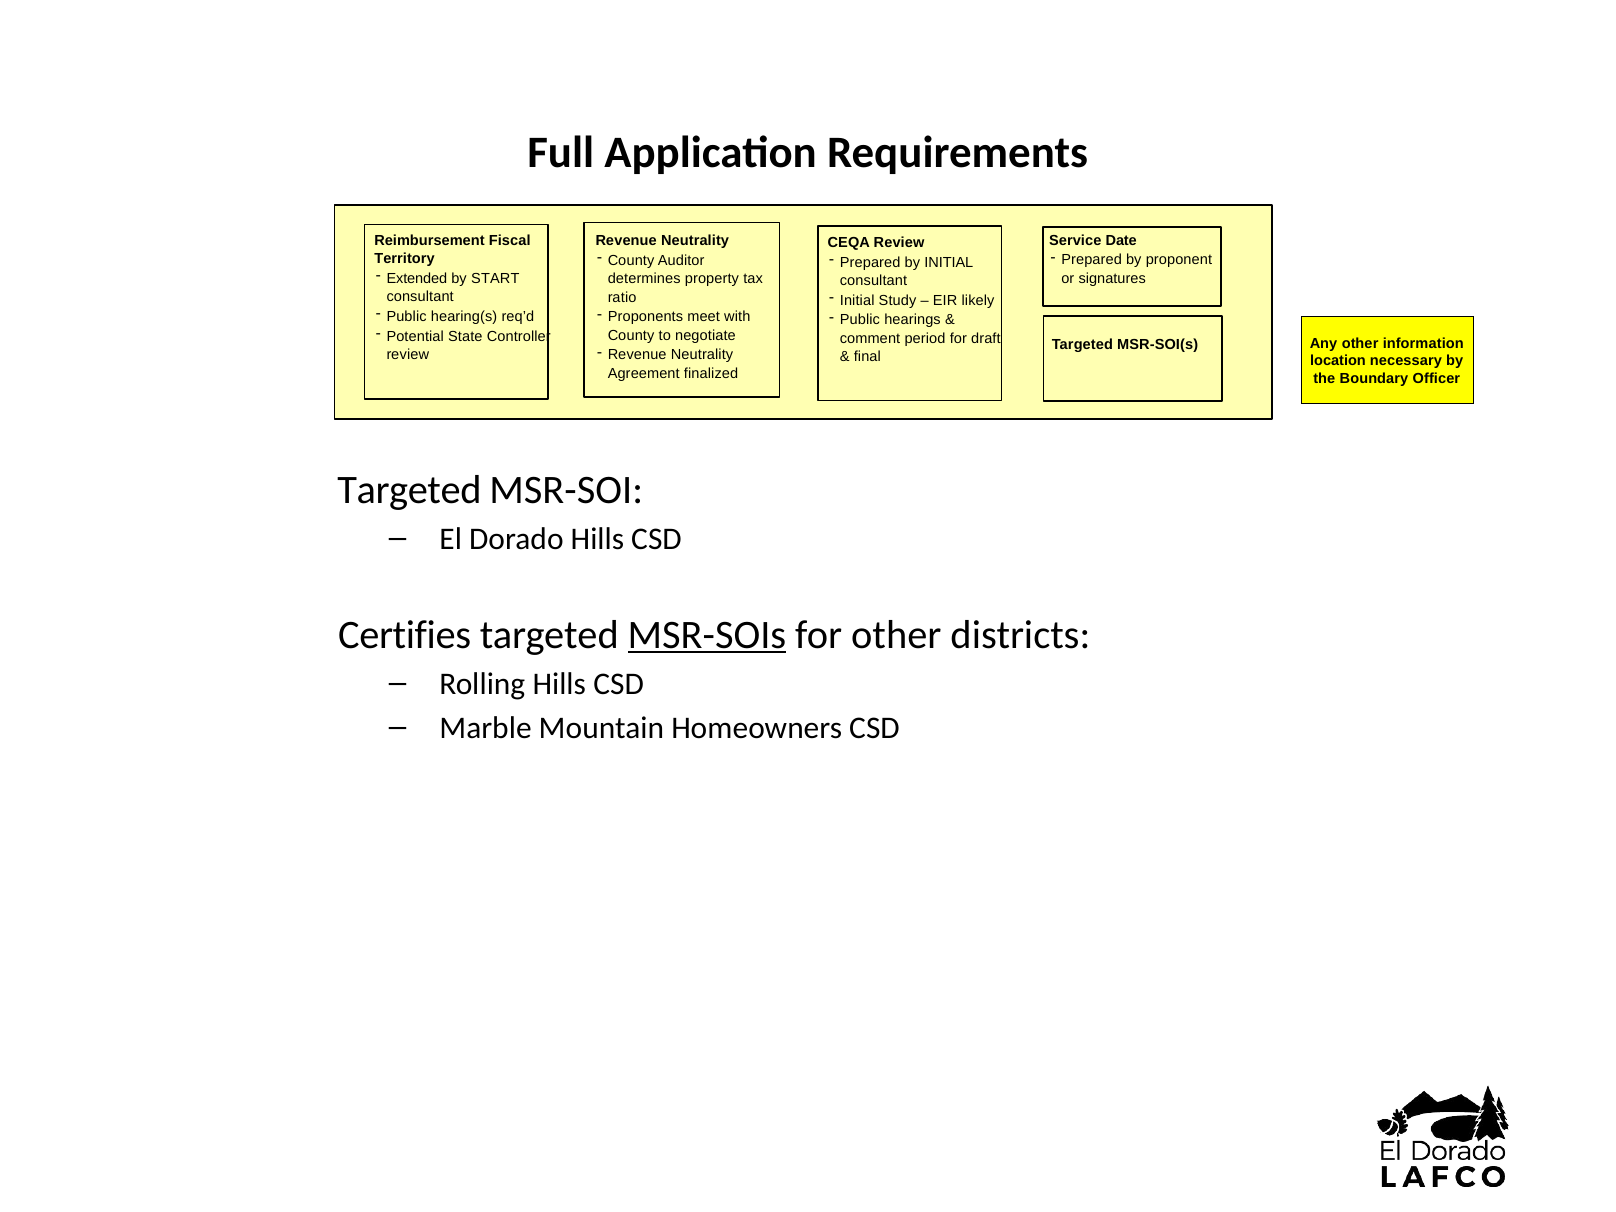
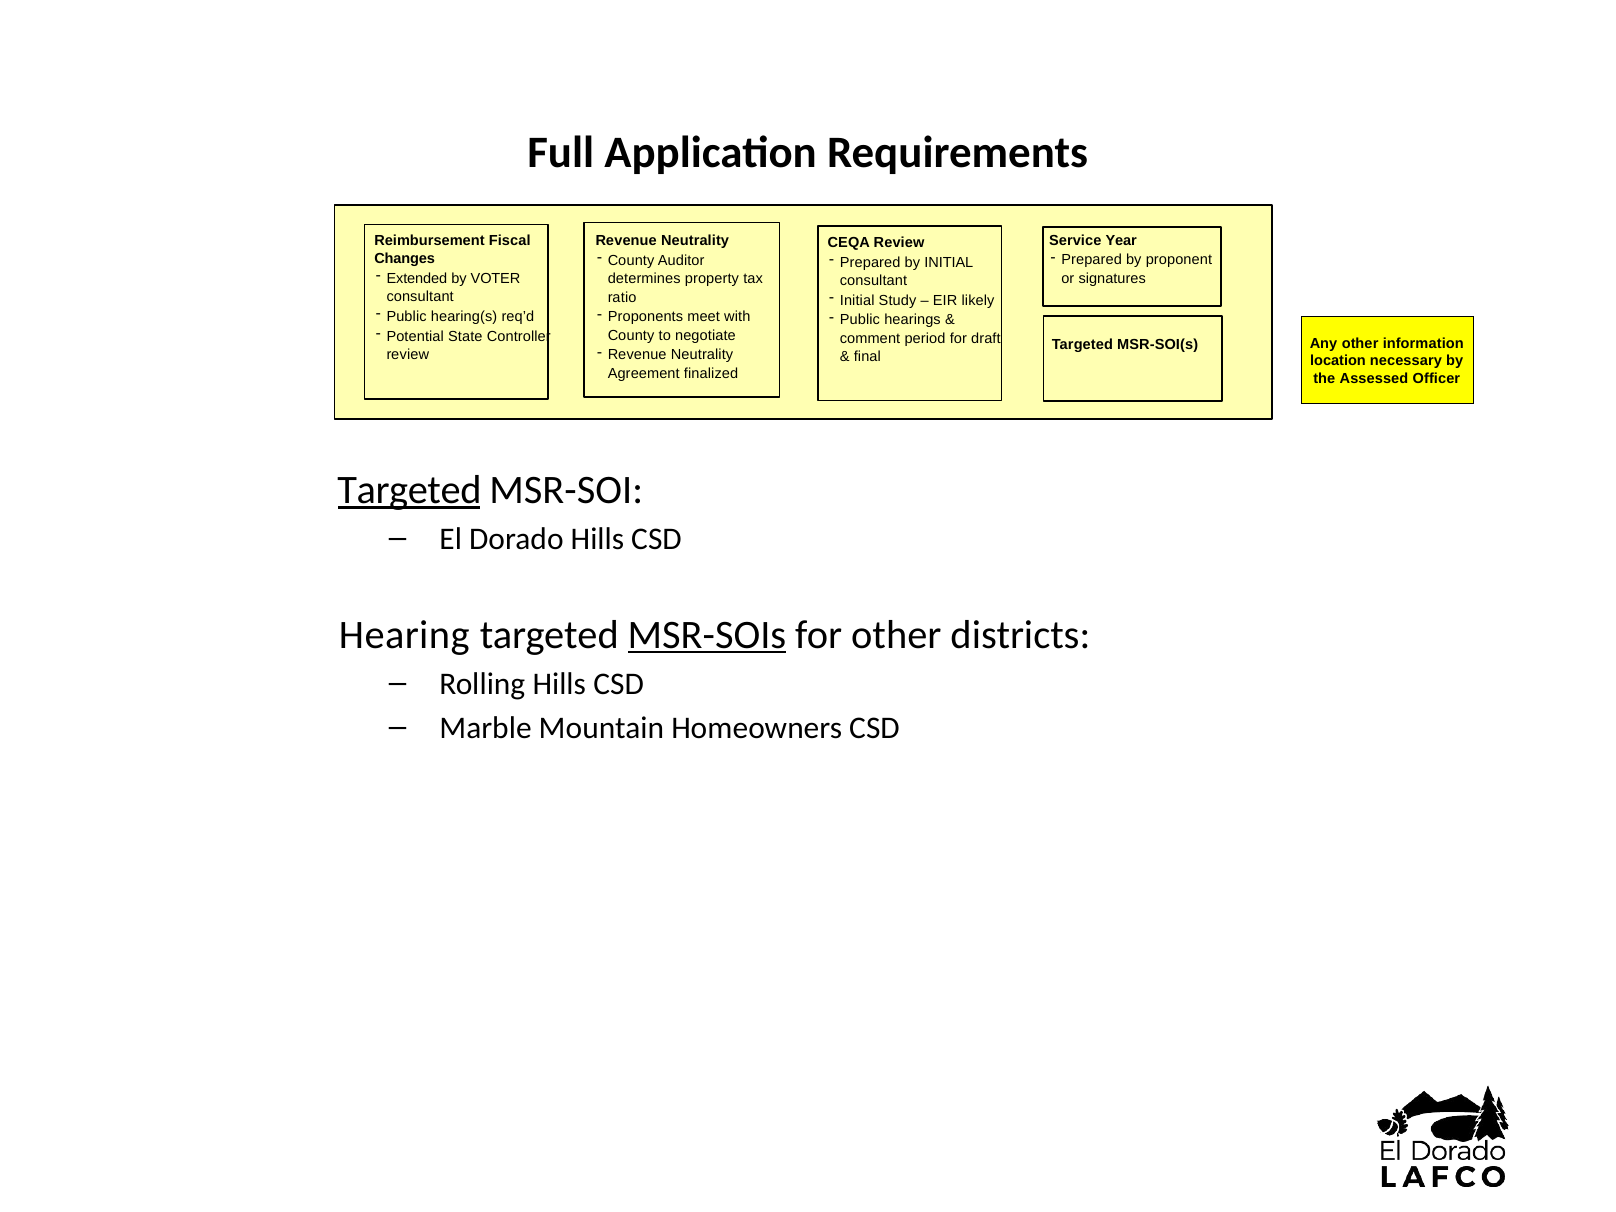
Date: Date -> Year (1121, 240)
Territory: Territory -> Changes (405, 259)
START: START -> VOTER (496, 278)
Boundary: Boundary -> Assessed (1374, 379)
Targeted underline: none -> present (409, 490)
Certifies: Certifies -> Hearing (404, 635)
